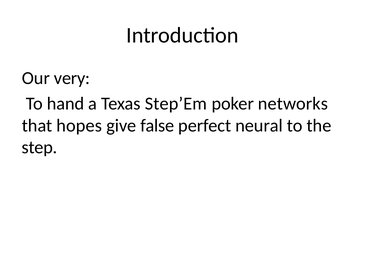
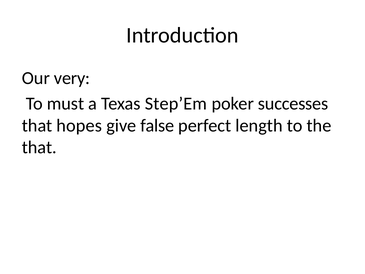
hand: hand -> must (66, 103)
networks: networks -> successes (293, 103)
neural: neural -> length (259, 125)
step: step -> that (39, 147)
